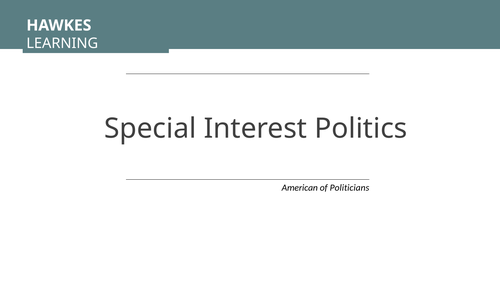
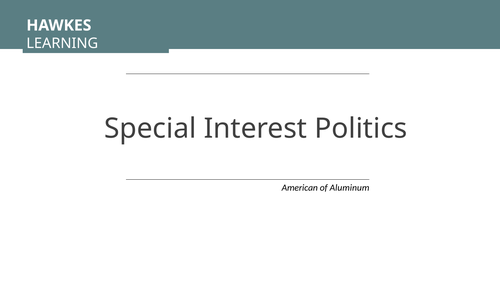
Politicians: Politicians -> Aluminum (350, 188)
